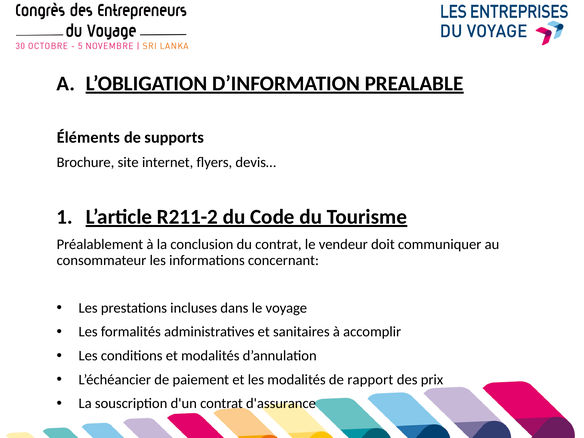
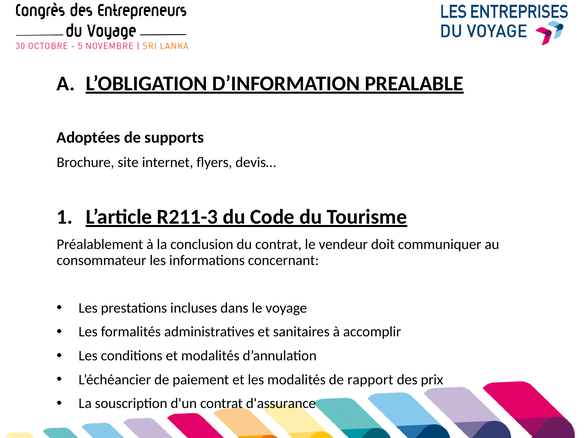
Éléments: Éléments -> Adoptées (89, 138)
R211-2: R211-2 -> R211-3 (187, 217)
